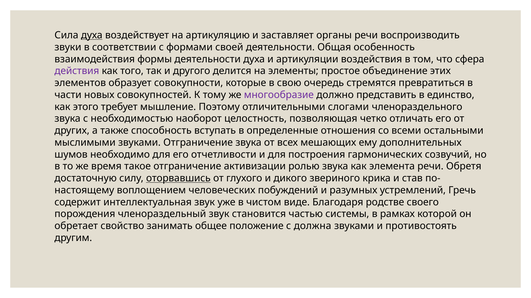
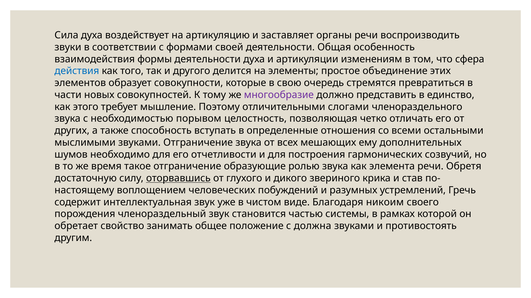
духа underline: present -> none (92, 35)
воздействия: воздействия -> изменениям (372, 59)
действия colour: purple -> blue (77, 71)
наоборот: наоборот -> порывом (199, 119)
активизации: активизации -> образующие (255, 167)
родстве: родстве -> никоим (385, 203)
